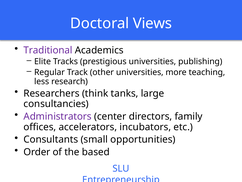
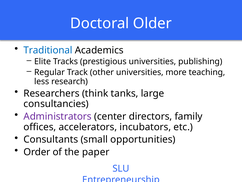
Views: Views -> Older (152, 23)
Traditional colour: purple -> blue (48, 50)
based: based -> paper (96, 152)
